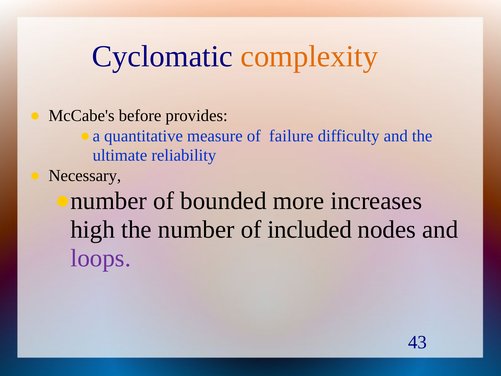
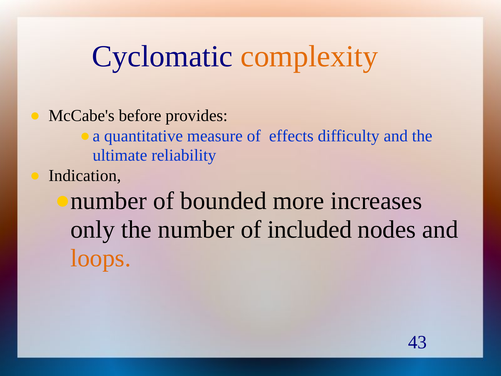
failure: failure -> effects (291, 136)
Necessary: Necessary -> Indication (85, 176)
high: high -> only (93, 229)
loops colour: purple -> orange (101, 258)
